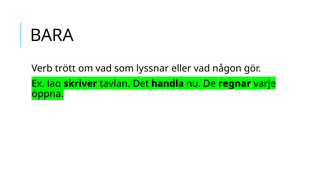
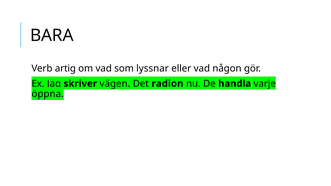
trött: trött -> artig (65, 68)
tavlan: tavlan -> vägen (115, 84)
handla: handla -> radion (167, 84)
regnar: regnar -> handla (235, 84)
